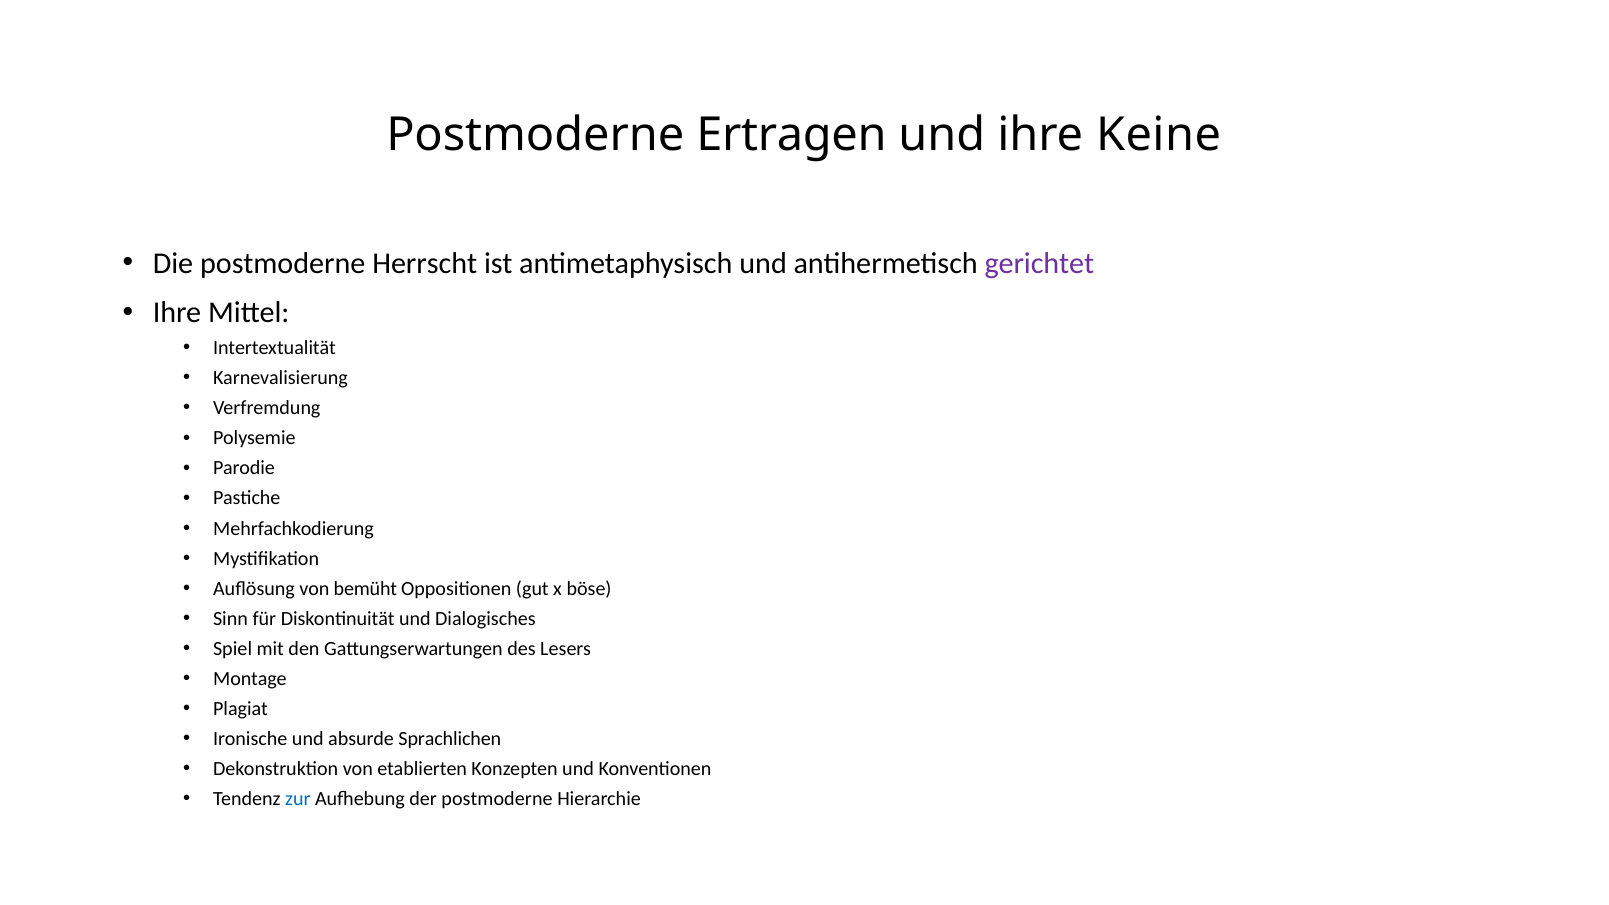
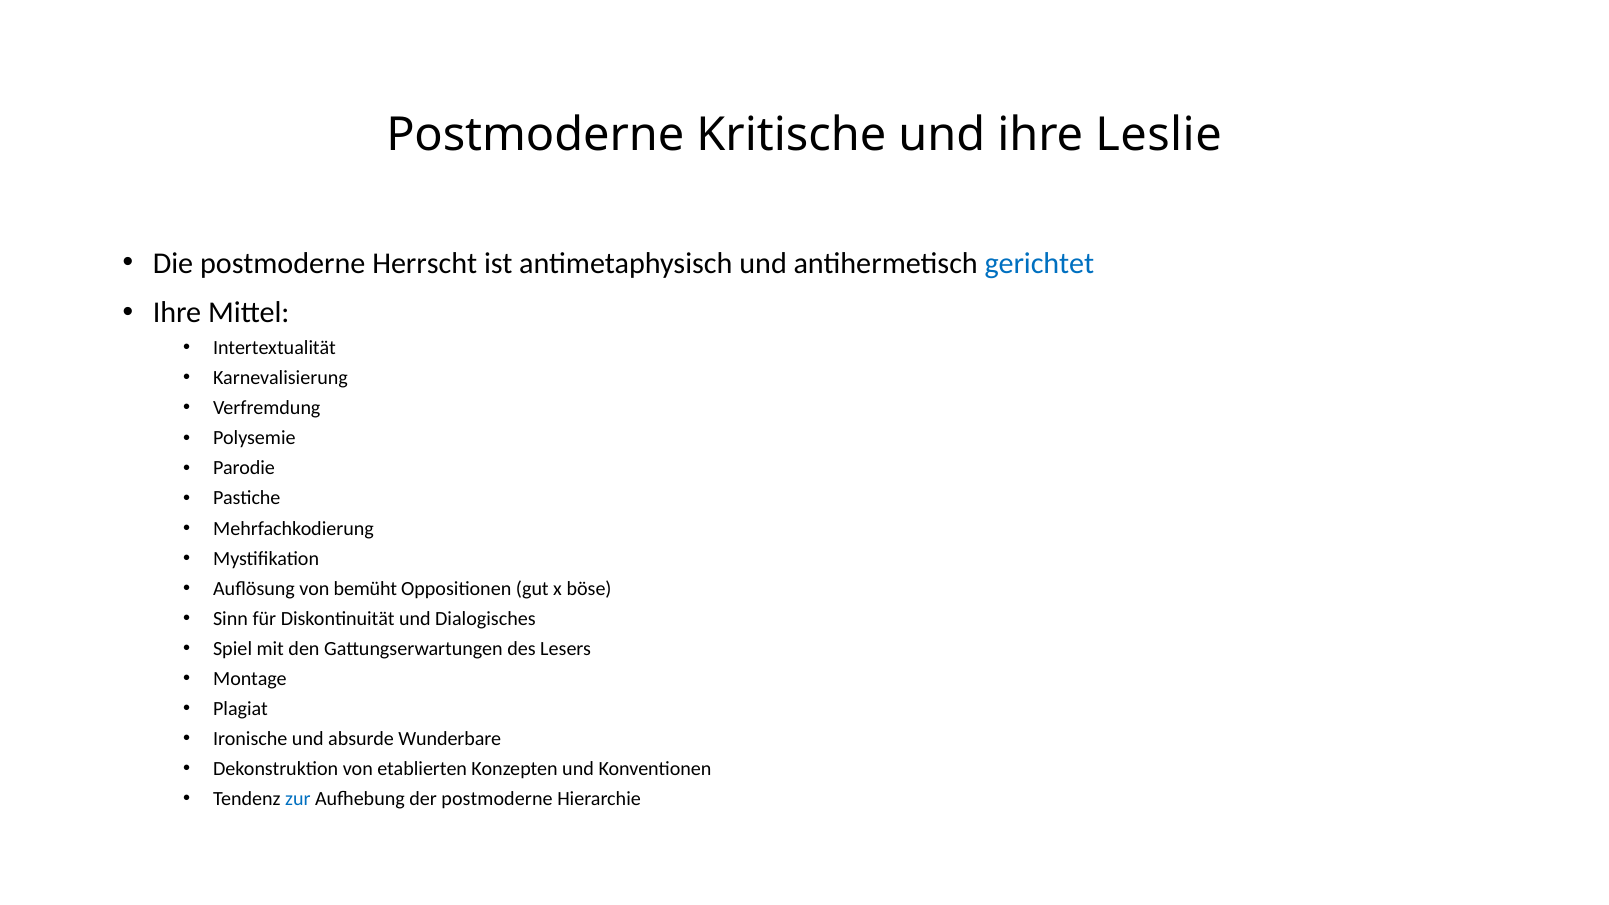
Ertragen: Ertragen -> Kritische (791, 135)
Keine: Keine -> Leslie (1159, 135)
gerichtet colour: purple -> blue (1039, 263)
Sprachlichen: Sprachlichen -> Wunderbare (450, 739)
